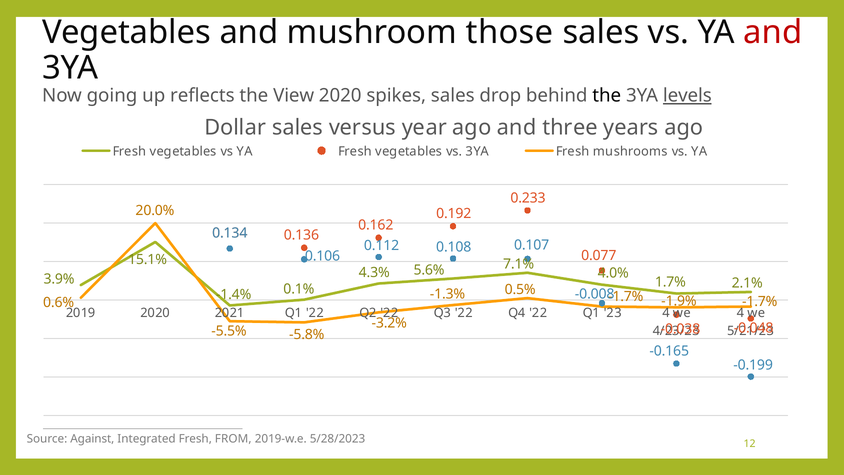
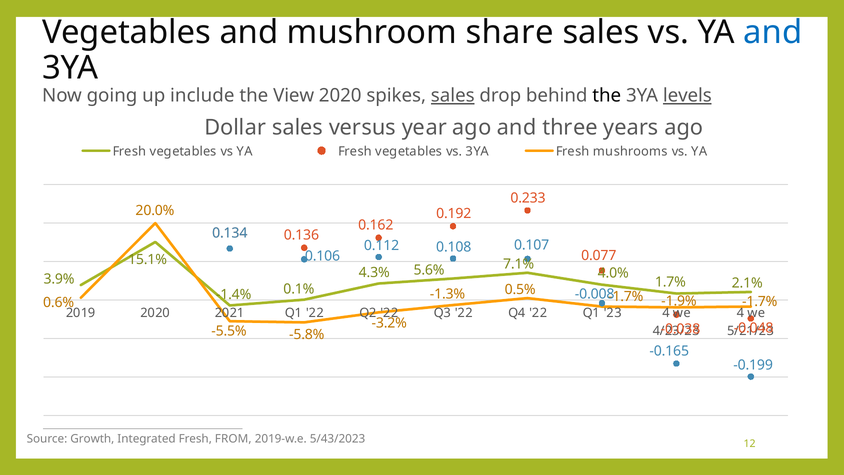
those: those -> share (510, 32)
and colour: red -> blue (773, 32)
reflects: reflects -> include (202, 96)
sales underline: none -> present (453, 96)
Against: Against -> Growth (92, 438)
5/28/2023: 5/28/2023 -> 5/43/2023 (338, 438)
